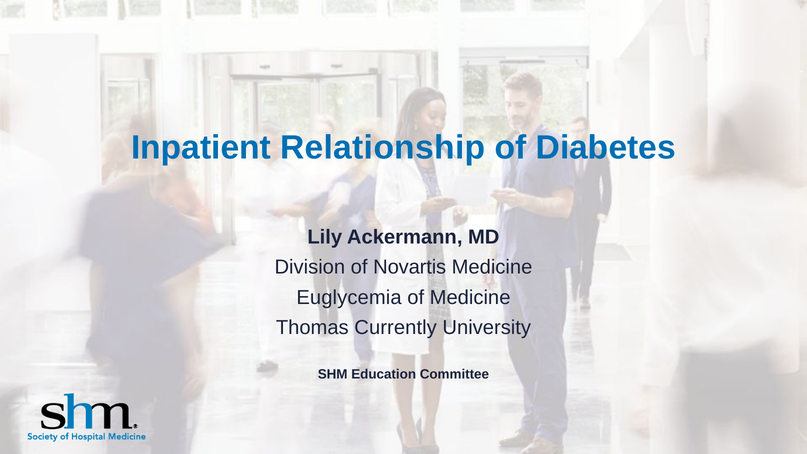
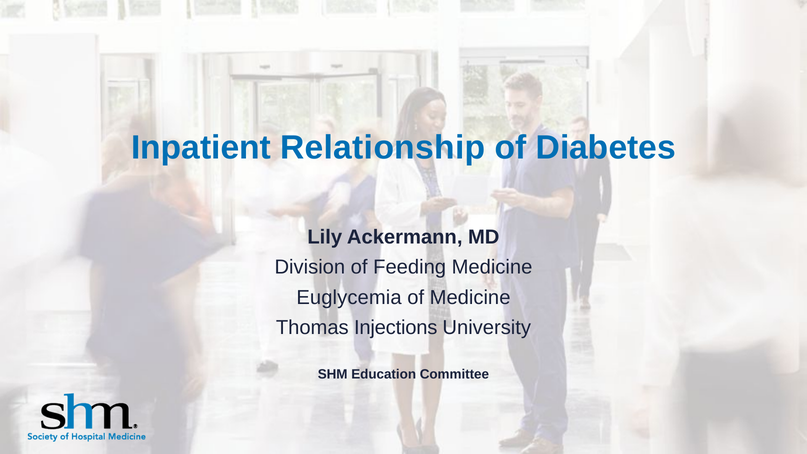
Novartis: Novartis -> Feeding (410, 267)
Currently: Currently -> Injections (396, 328)
